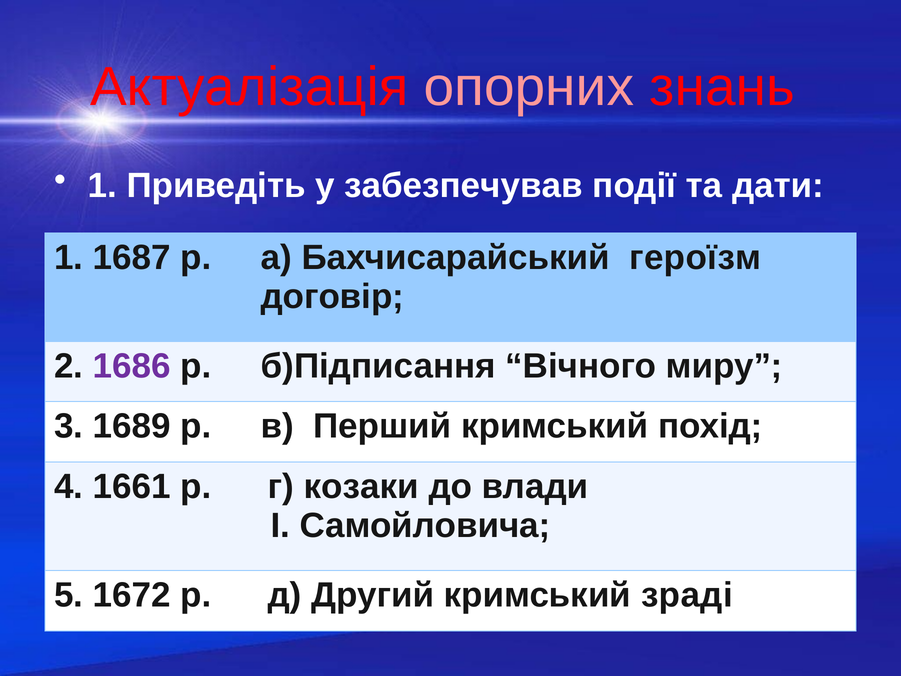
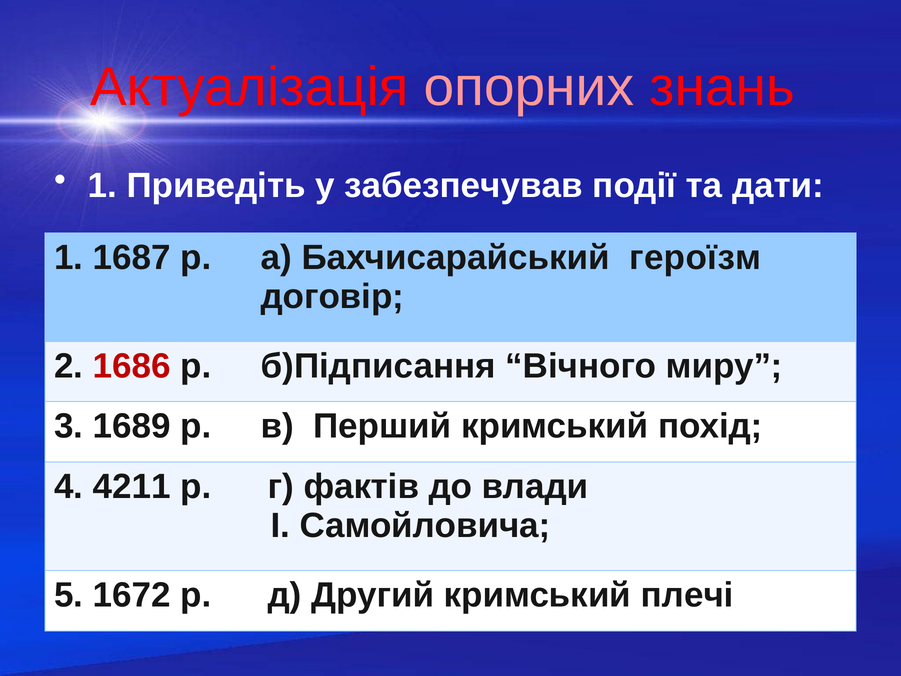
1686 colour: purple -> red (132, 366)
1661: 1661 -> 4211 (132, 486)
козаки: козаки -> фактів (361, 486)
зраді: зраді -> плечі (687, 595)
